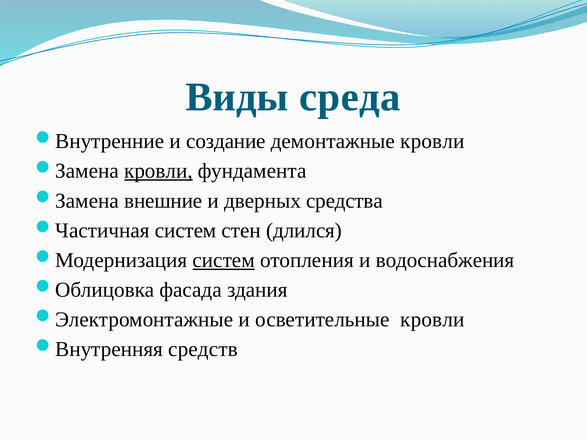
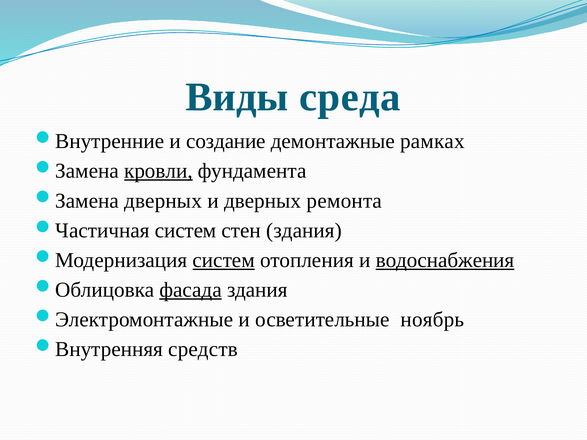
демонтажные кровли: кровли -> рамках (432, 141)
внешние: внешние -> дверных (163, 201)
средства: средства -> ремонта (344, 201)
стен длился: длился -> здания (304, 231)
водоснабжения underline: none -> present (445, 260)
фасада underline: none -> present (191, 290)
осветительные кровли: кровли -> ноябрь (432, 320)
